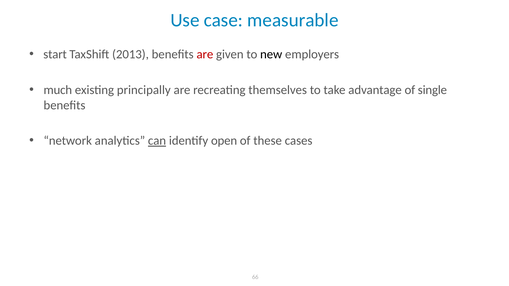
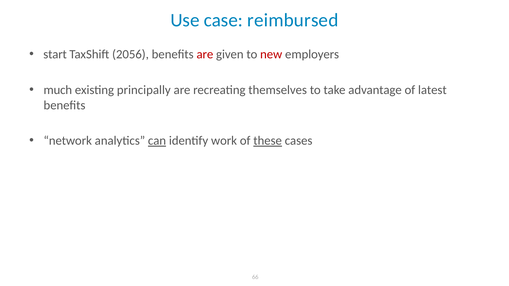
measurable: measurable -> reimbursed (293, 20)
2013: 2013 -> 2056 (131, 54)
new colour: black -> red (271, 54)
single: single -> latest (432, 90)
open: open -> work (224, 141)
these underline: none -> present (268, 141)
